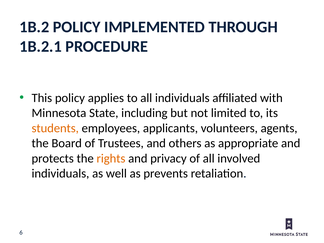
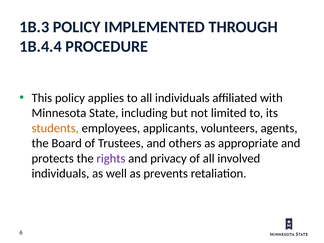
1B.2: 1B.2 -> 1B.3 (34, 27)
1B.2.1: 1B.2.1 -> 1B.4.4 (41, 46)
rights colour: orange -> purple (111, 158)
